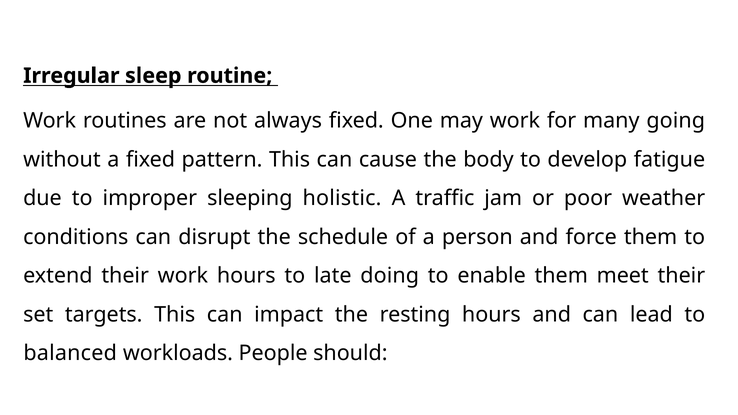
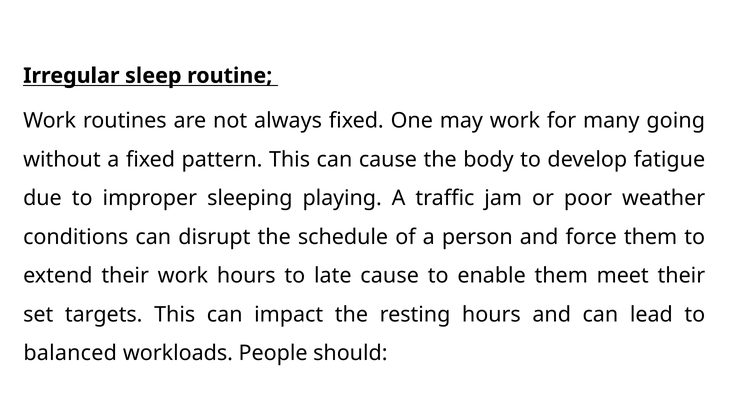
holistic: holistic -> playing (342, 198)
late doing: doing -> cause (390, 276)
